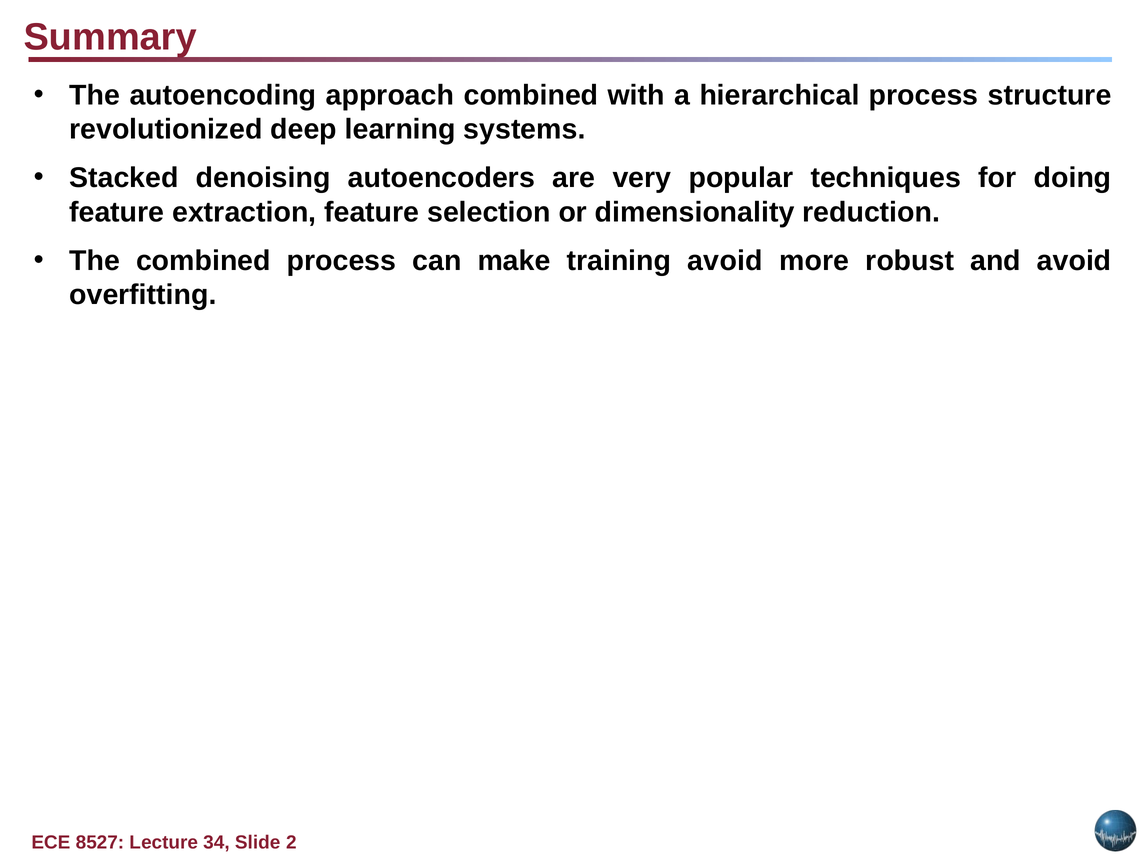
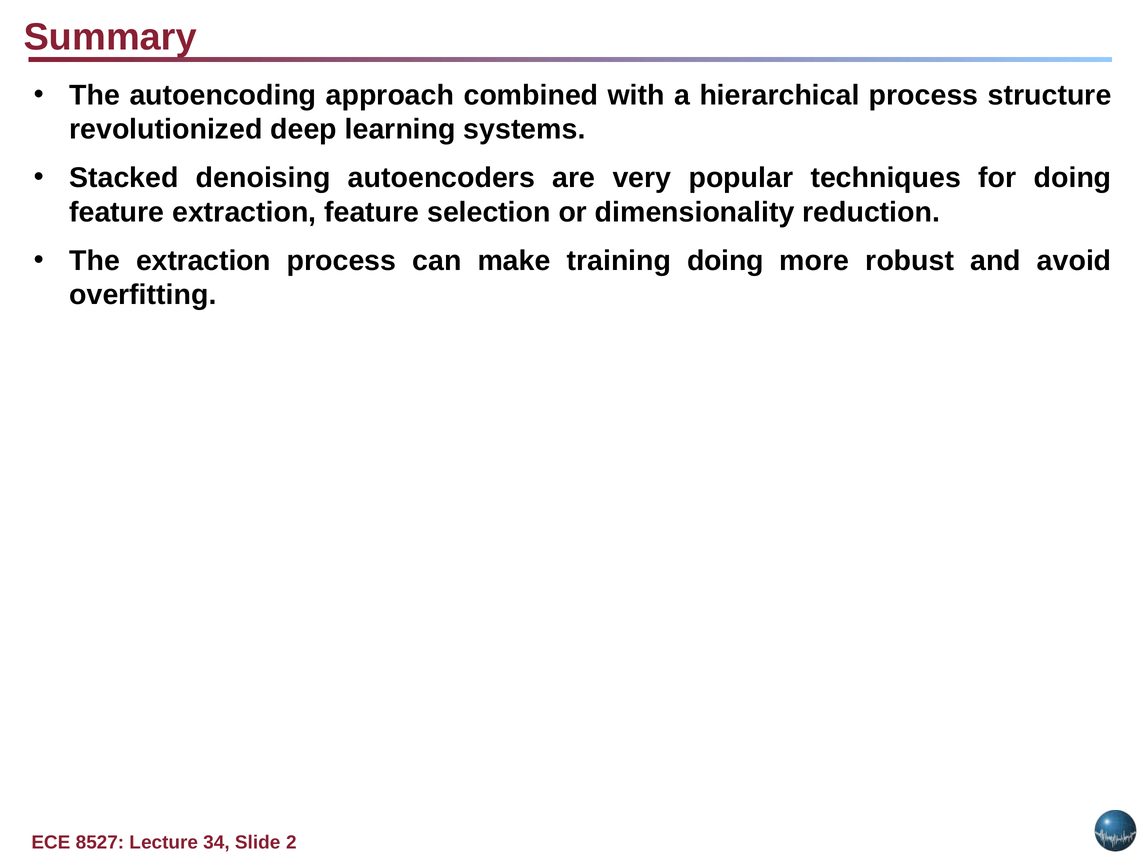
The combined: combined -> extraction (204, 261)
training avoid: avoid -> doing (725, 261)
